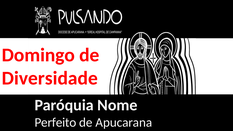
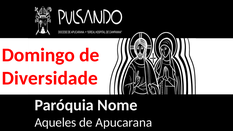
Perfeito: Perfeito -> Aqueles (55, 122)
